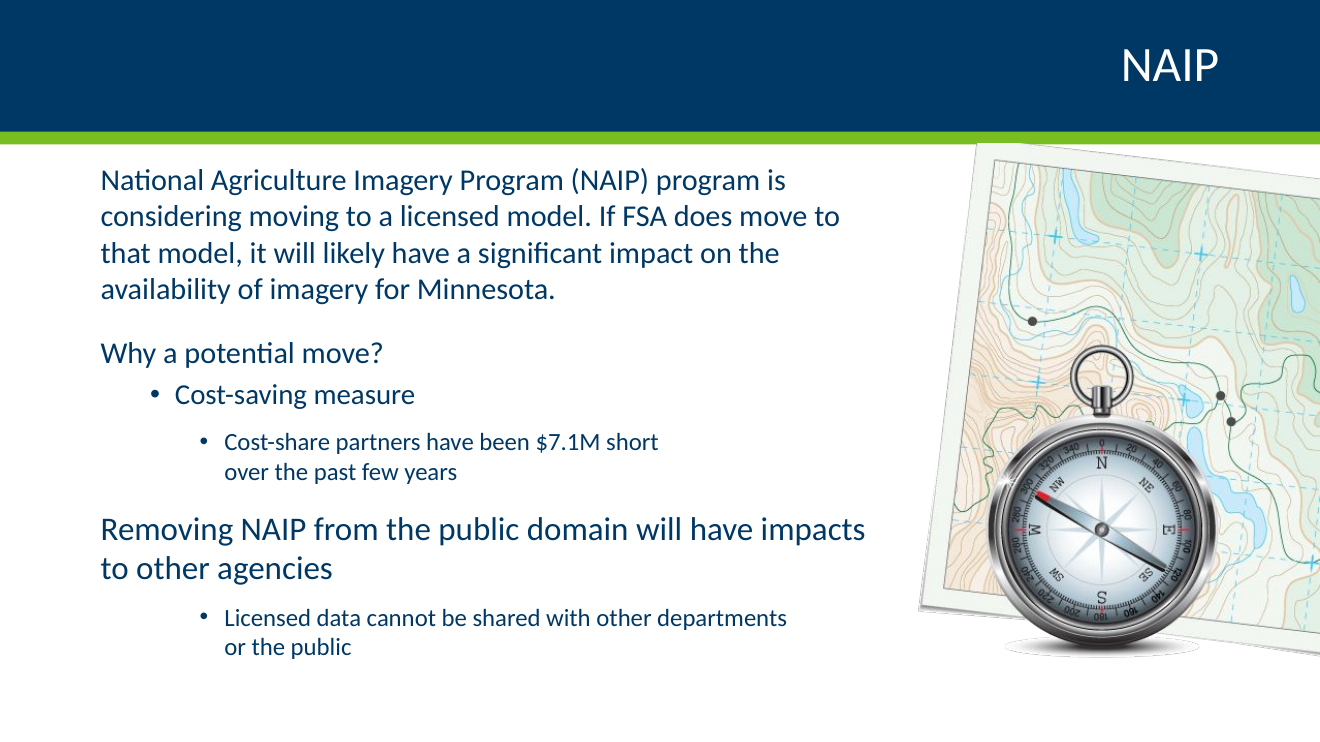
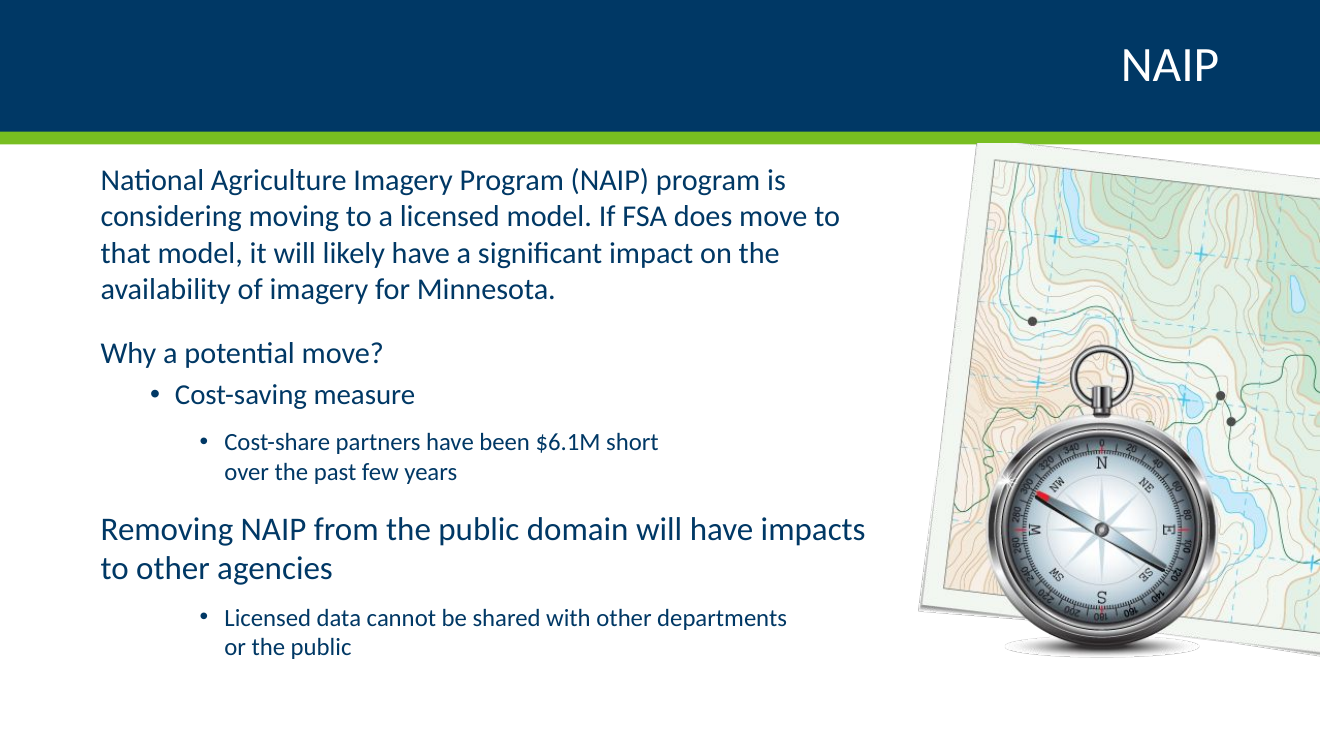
$7.1M: $7.1M -> $6.1M (568, 443)
